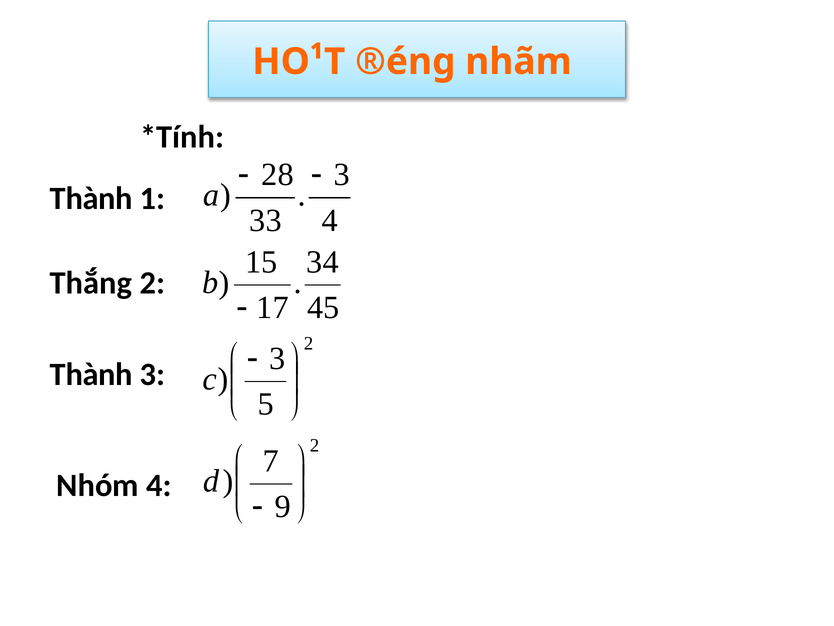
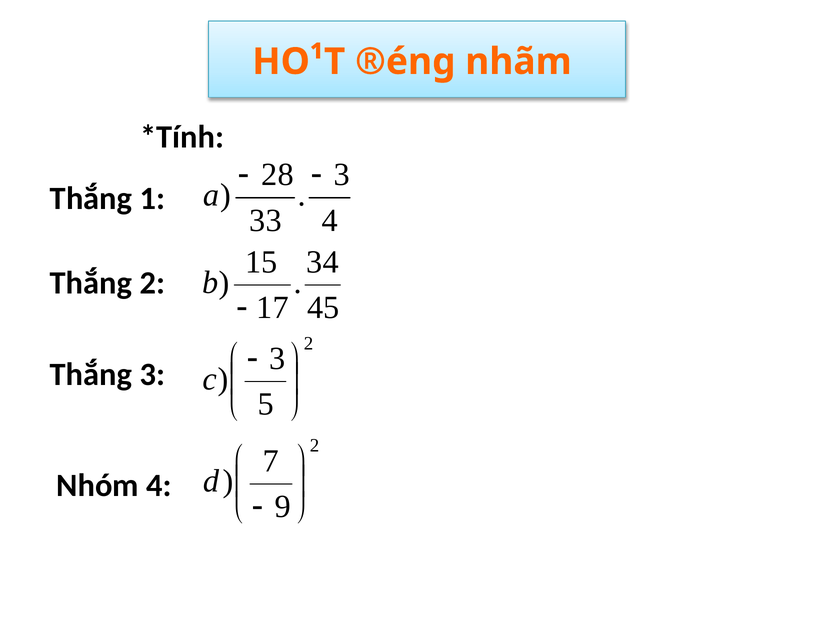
Thành: Thành -> Thắng (91, 198)
Thành: Thành -> Thắng (91, 374)
